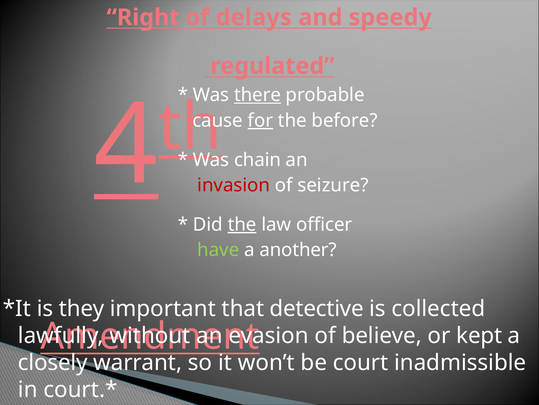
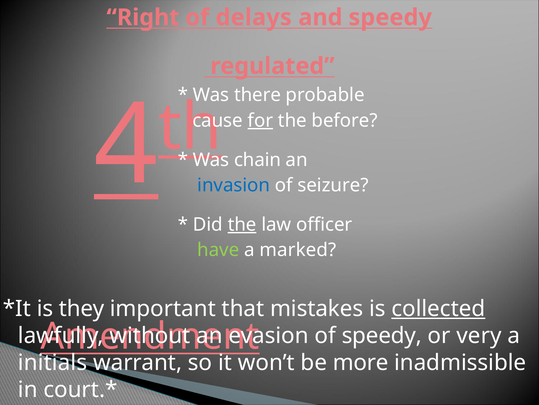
there underline: present -> none (258, 95)
invasion colour: red -> blue (234, 185)
another: another -> marked (298, 250)
detective: detective -> mistakes (317, 308)
collected underline: none -> present (438, 308)
of believe: believe -> speedy (382, 335)
kept: kept -> very (479, 335)
closely: closely -> initials (53, 362)
court: court -> more (361, 362)
